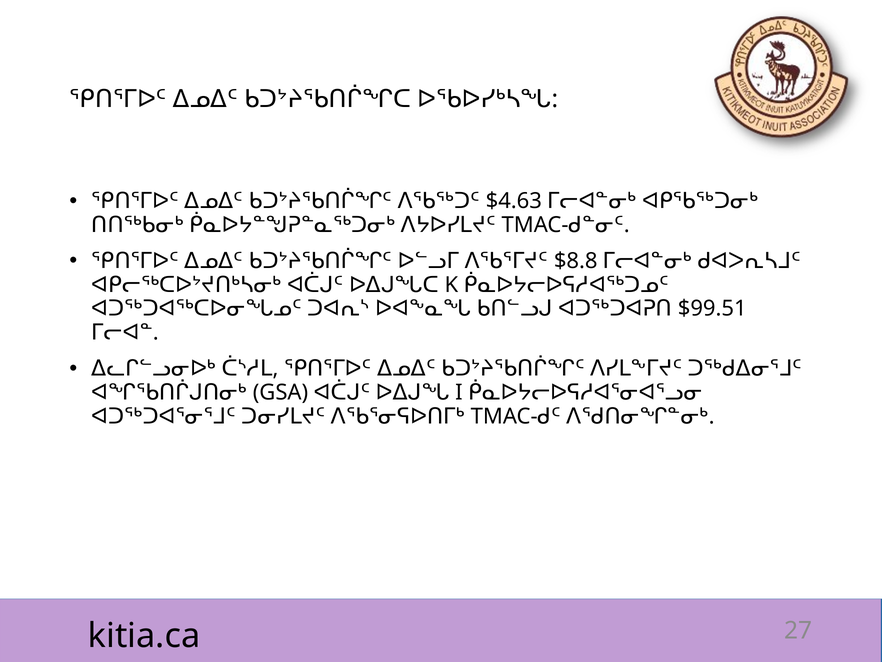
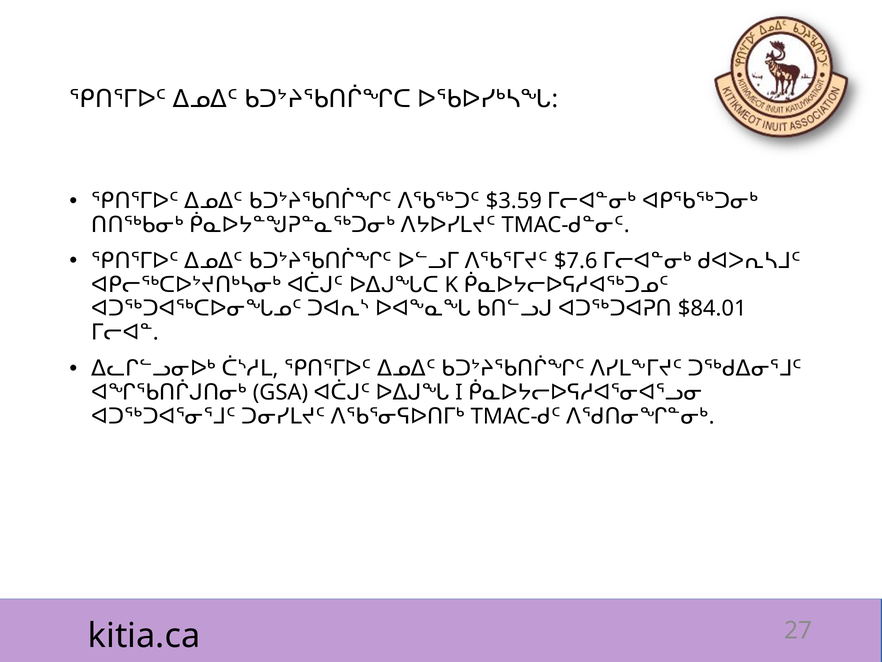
$4.63: $4.63 -> $3.59 (514, 201)
$8.8: $8.8 -> $7.6 (576, 261)
$99.51: $99.51 -> $84.01 (712, 308)
